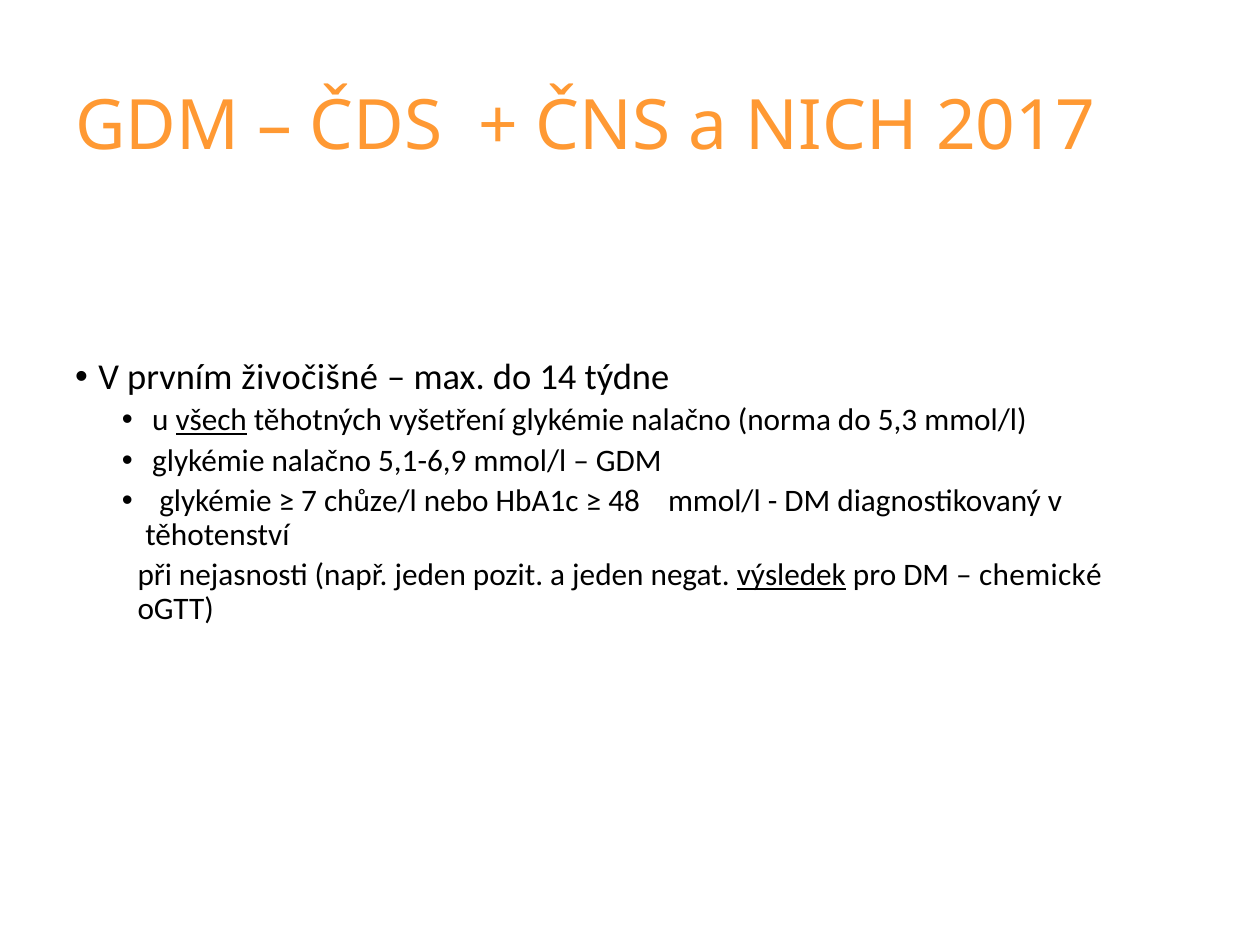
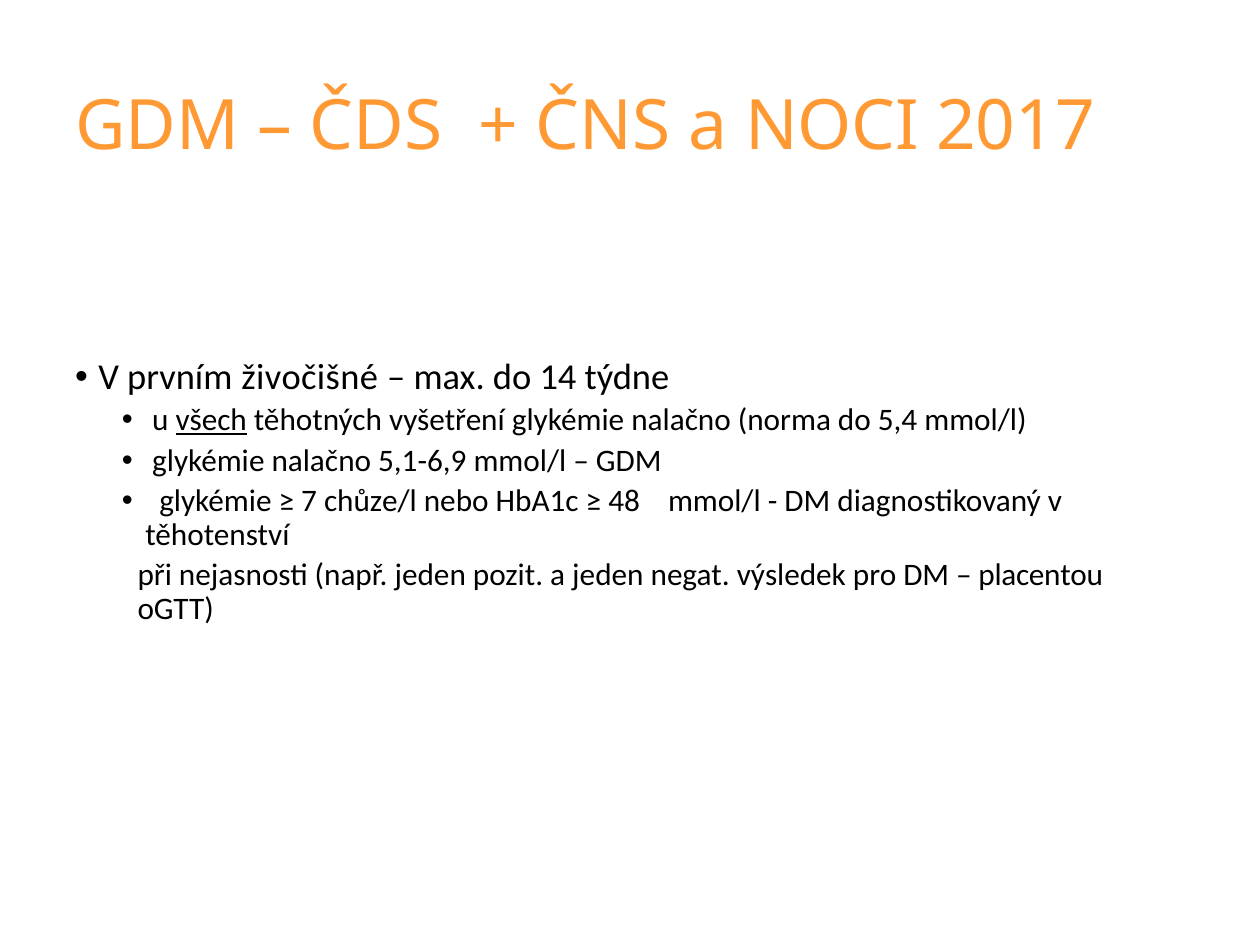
NICH: NICH -> NOCI (832, 126)
5,3: 5,3 -> 5,4 (898, 420)
výsledek underline: present -> none (791, 575)
chemické: chemické -> placentou (1041, 575)
